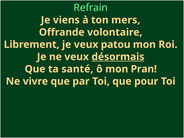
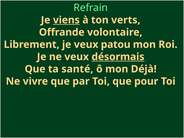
viens underline: none -> present (66, 20)
mers: mers -> verts (126, 20)
Pran: Pran -> Déjà (144, 69)
